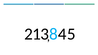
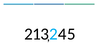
1 8: 8 -> 2 (53, 34)
